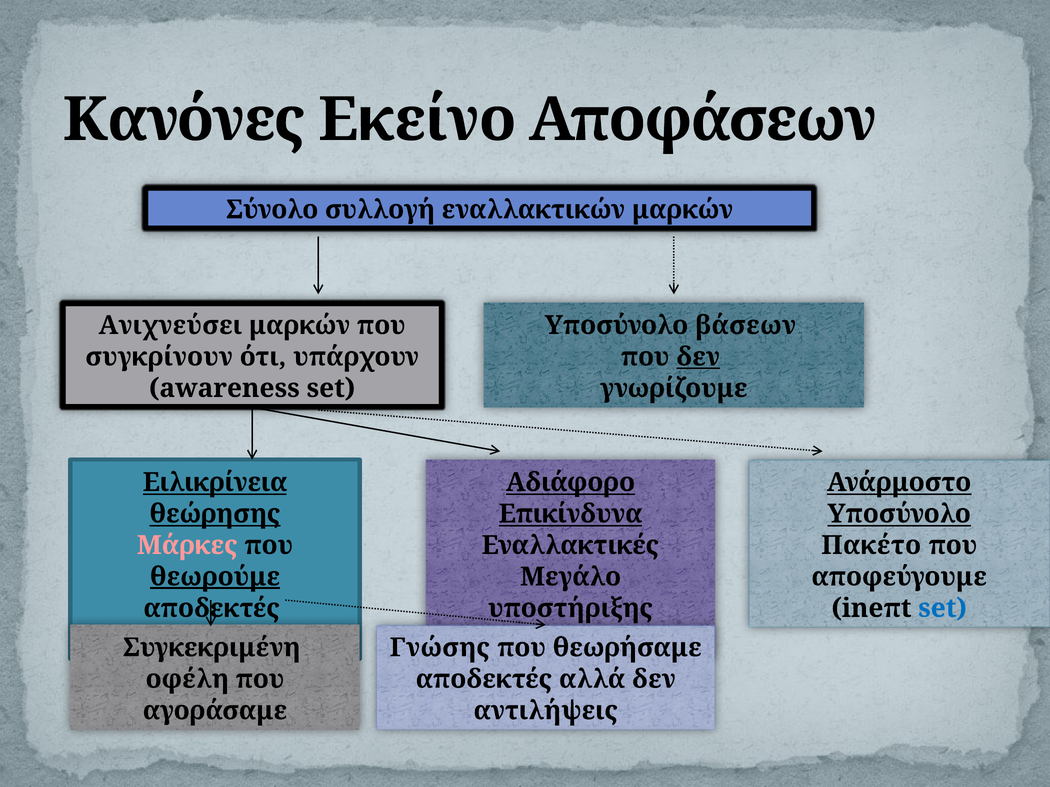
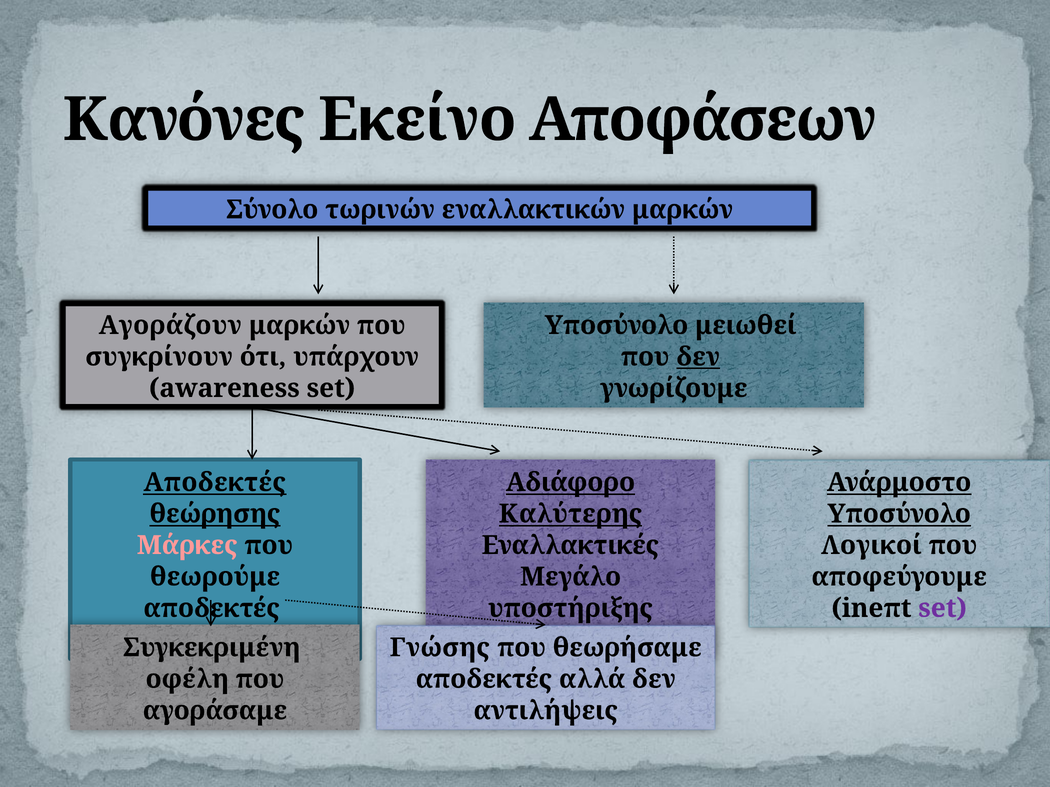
συλλογή: συλλογή -> τωρινών (380, 210)
Ανιχνεύσει: Ανιχνεύσει -> Αγοράζουν (170, 326)
βάσεων: βάσεων -> μειωθεί (746, 326)
Ειλικρίνεια: Ειλικρίνεια -> Αποδεκτές (215, 483)
Επικίνδυνα: Επικίνδυνα -> Καλύτερης (571, 514)
Πακέτο: Πακέτο -> Λογικοί (871, 546)
θεωρούμε underline: present -> none (215, 577)
set colour: blue -> purple (943, 609)
